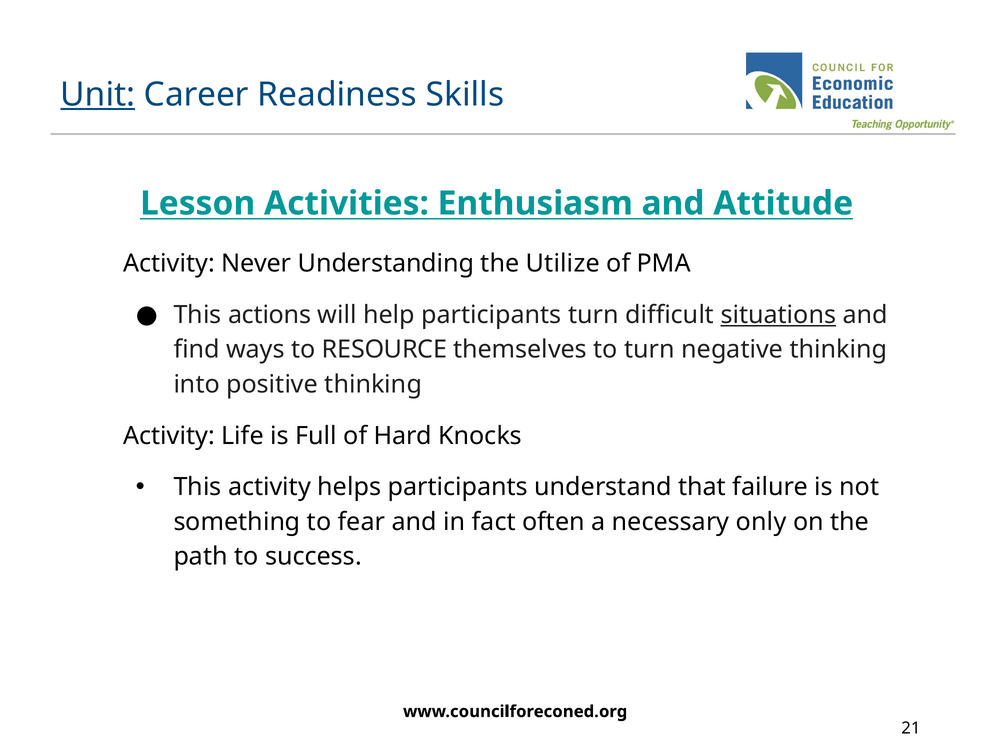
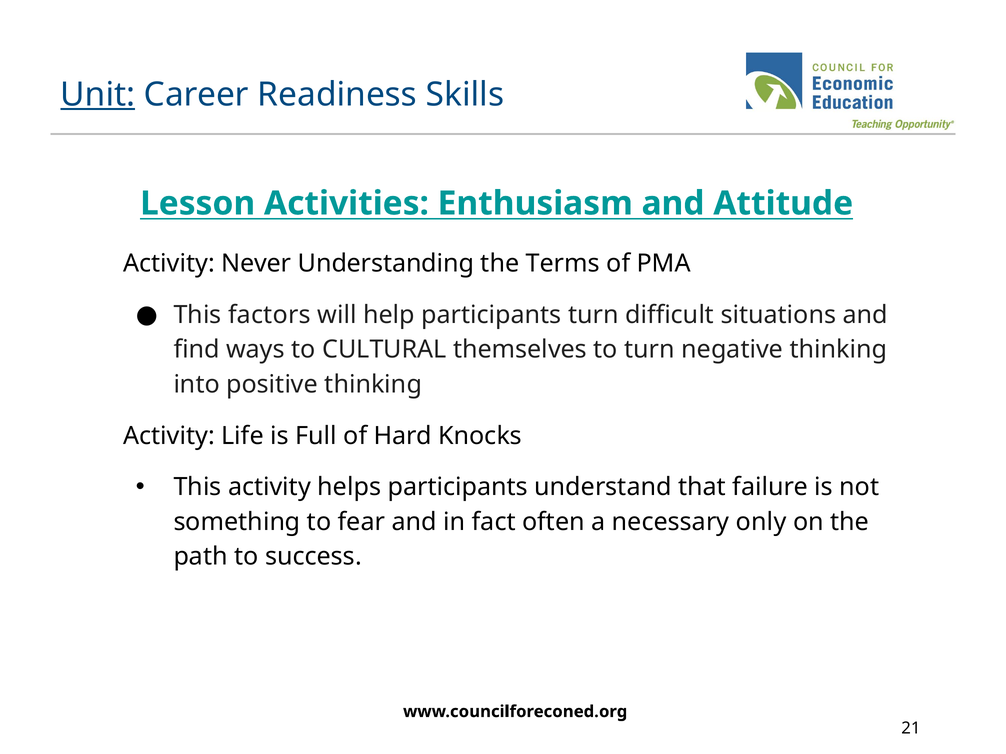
Utilize: Utilize -> Terms (563, 264)
actions: actions -> factors (269, 315)
situations underline: present -> none (778, 315)
RESOURCE: RESOURCE -> CULTURAL (384, 350)
